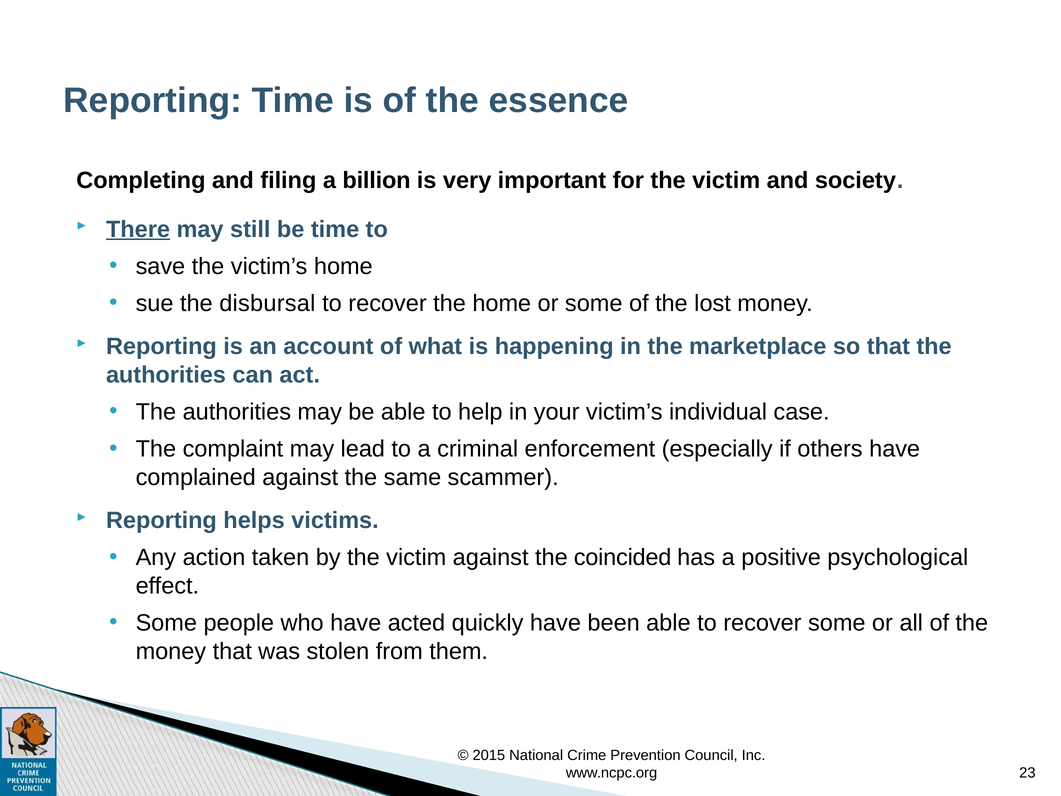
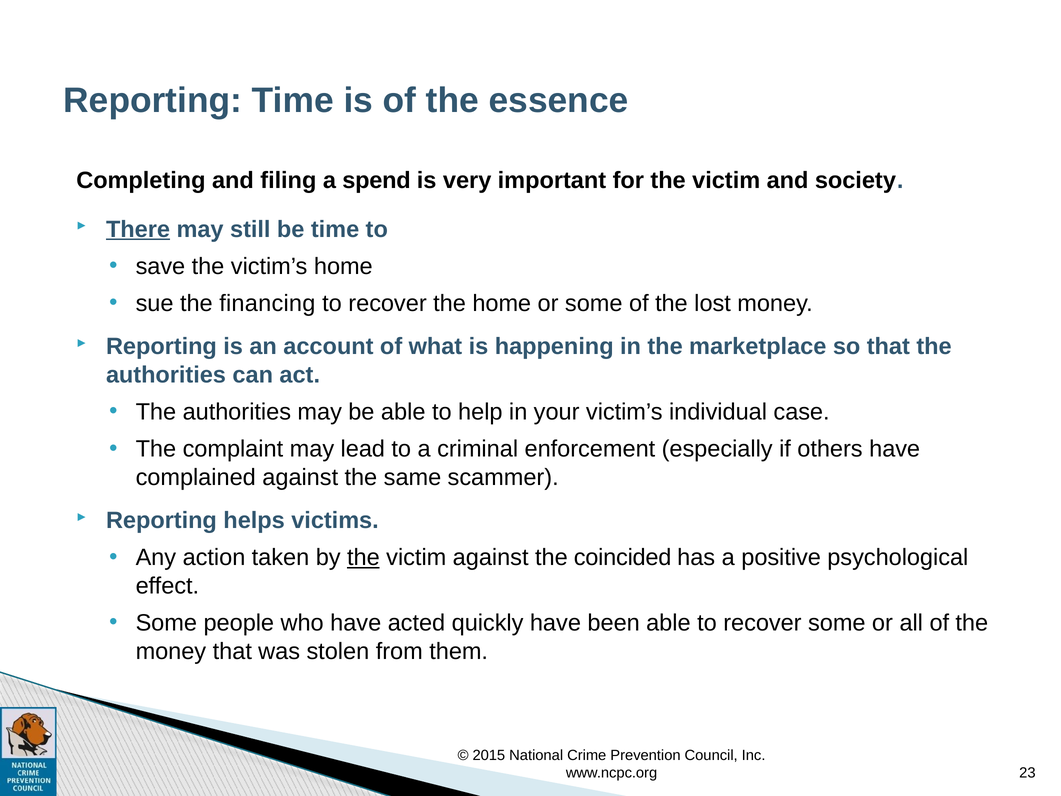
billion: billion -> spend (377, 180)
disbursal: disbursal -> financing (267, 303)
the underline: none -> present (363, 557)
